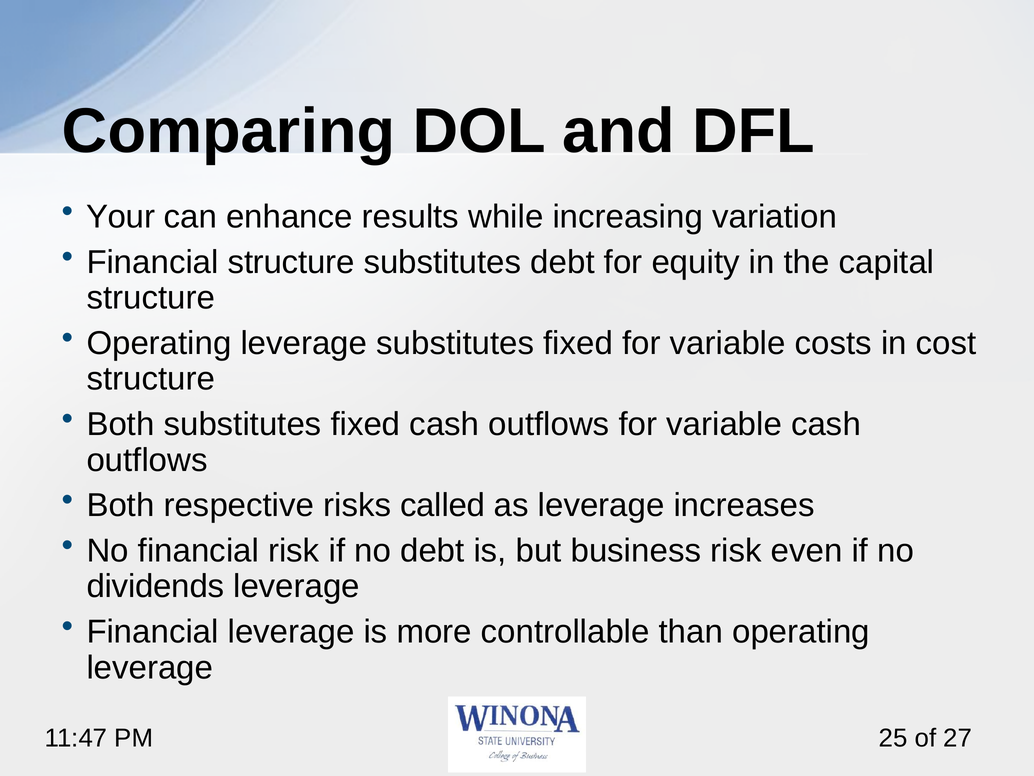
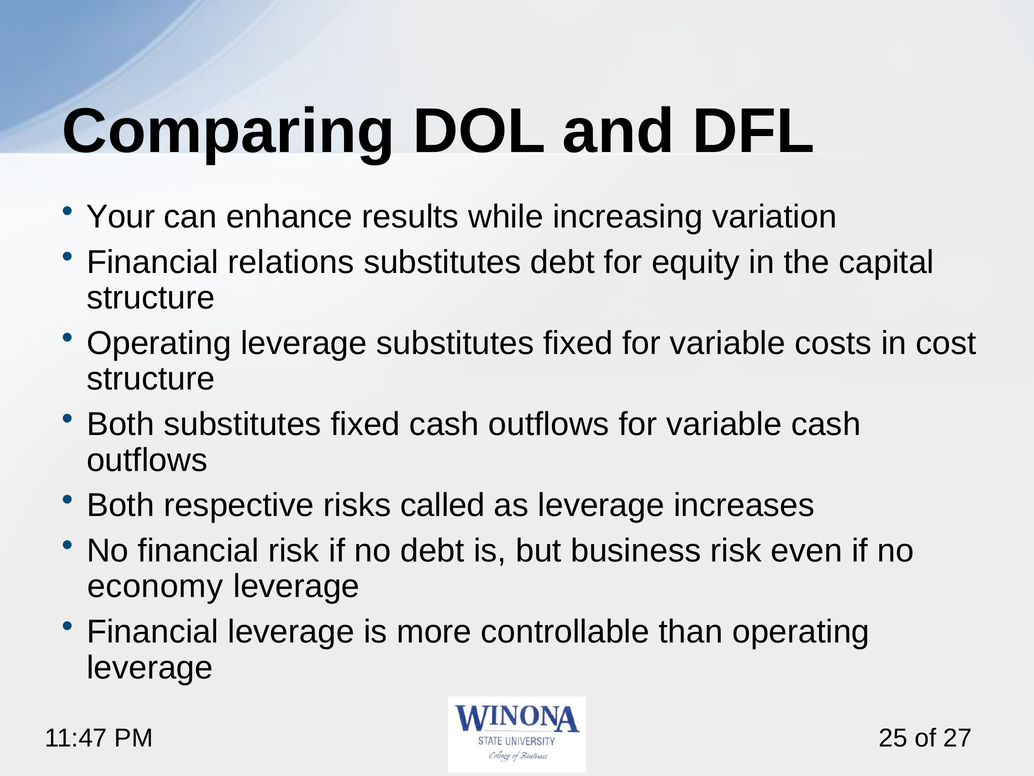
Financial structure: structure -> relations (291, 262)
dividends: dividends -> economy (155, 586)
